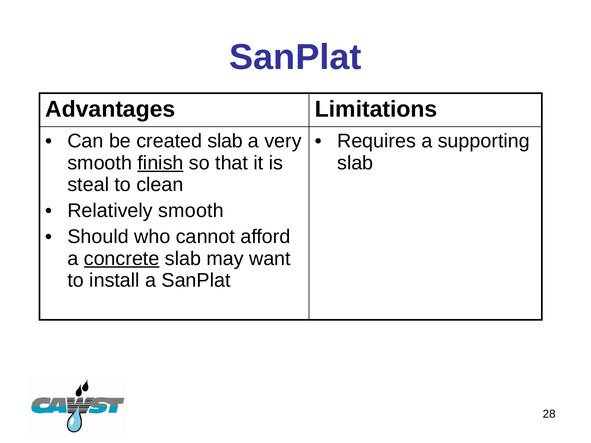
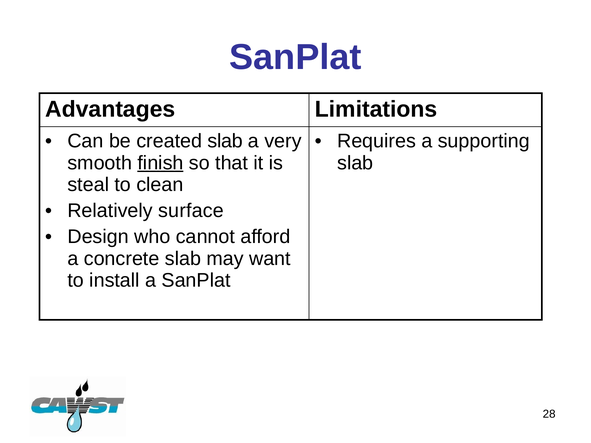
Relatively smooth: smooth -> surface (191, 211)
Should: Should -> Design (98, 237)
concrete underline: present -> none (122, 259)
